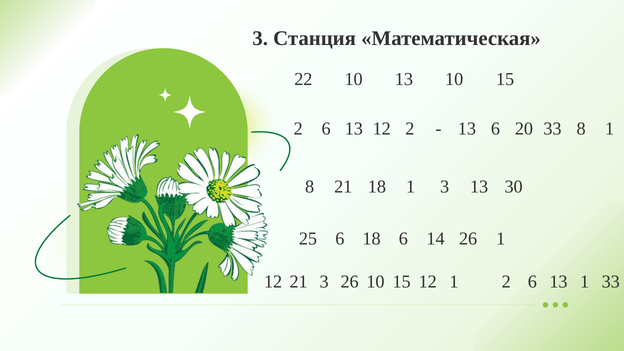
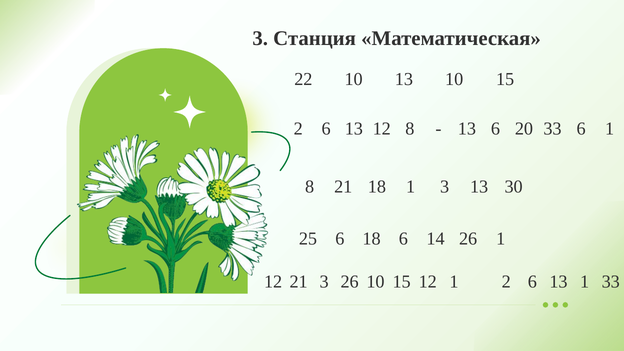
12 2: 2 -> 8 (410, 129)
33 8: 8 -> 6 (581, 129)
